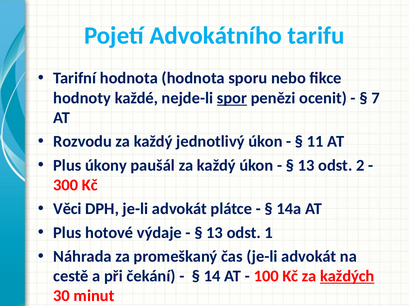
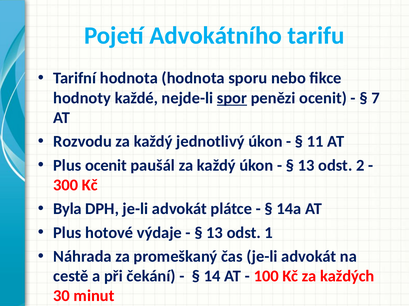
Plus úkony: úkony -> ocenit (106, 166)
Věci: Věci -> Byla (67, 209)
každých underline: present -> none (347, 277)
